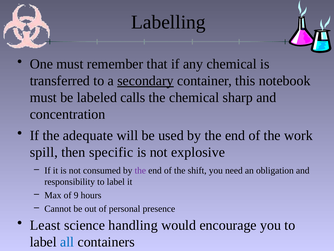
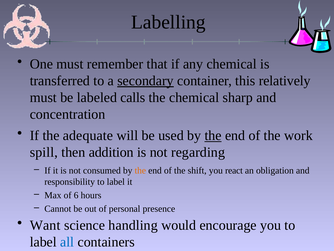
notebook: notebook -> relatively (285, 81)
the underline: none -> present (213, 135)
specific: specific -> addition (111, 152)
explosive: explosive -> regarding (198, 152)
the colour: purple -> orange (140, 170)
need: need -> react (234, 170)
9: 9 -> 6 (76, 195)
Least: Least -> Want (45, 225)
